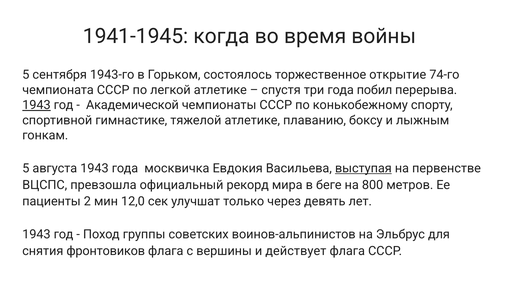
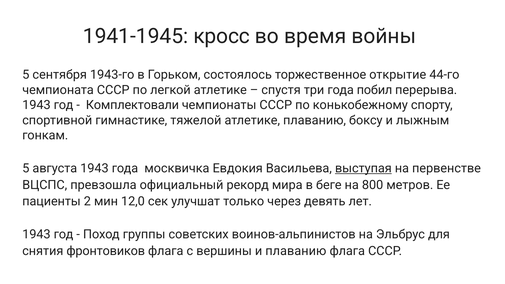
когда: когда -> кросс (222, 36)
74-го: 74-го -> 44-го (444, 75)
1943 underline: present -> none (36, 105)
Академической: Академической -> Комплектовали (132, 105)
и действует: действует -> плаванию (296, 251)
